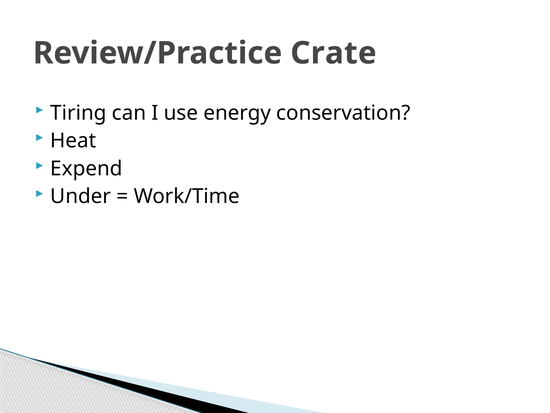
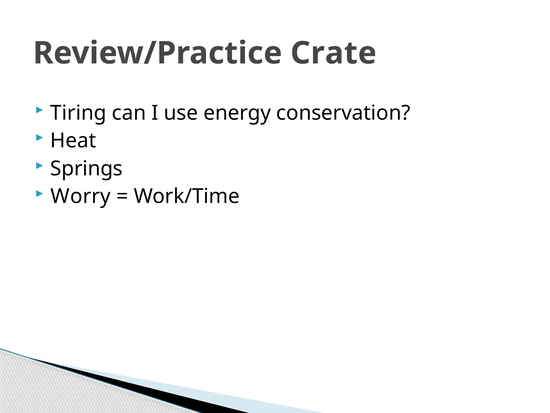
Expend: Expend -> Springs (87, 168)
Under: Under -> Worry (81, 196)
